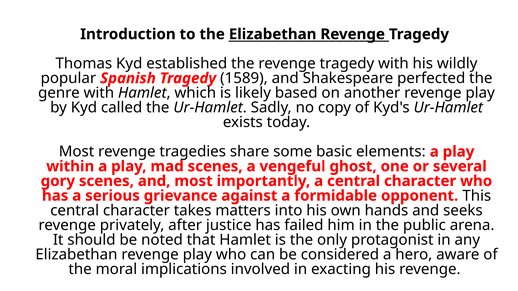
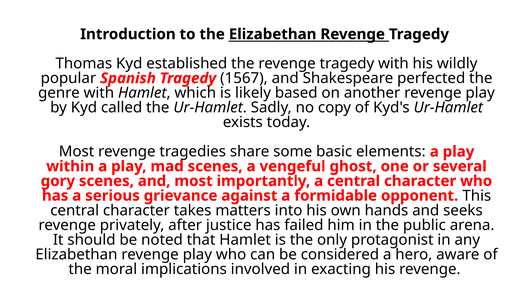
1589: 1589 -> 1567 (244, 78)
